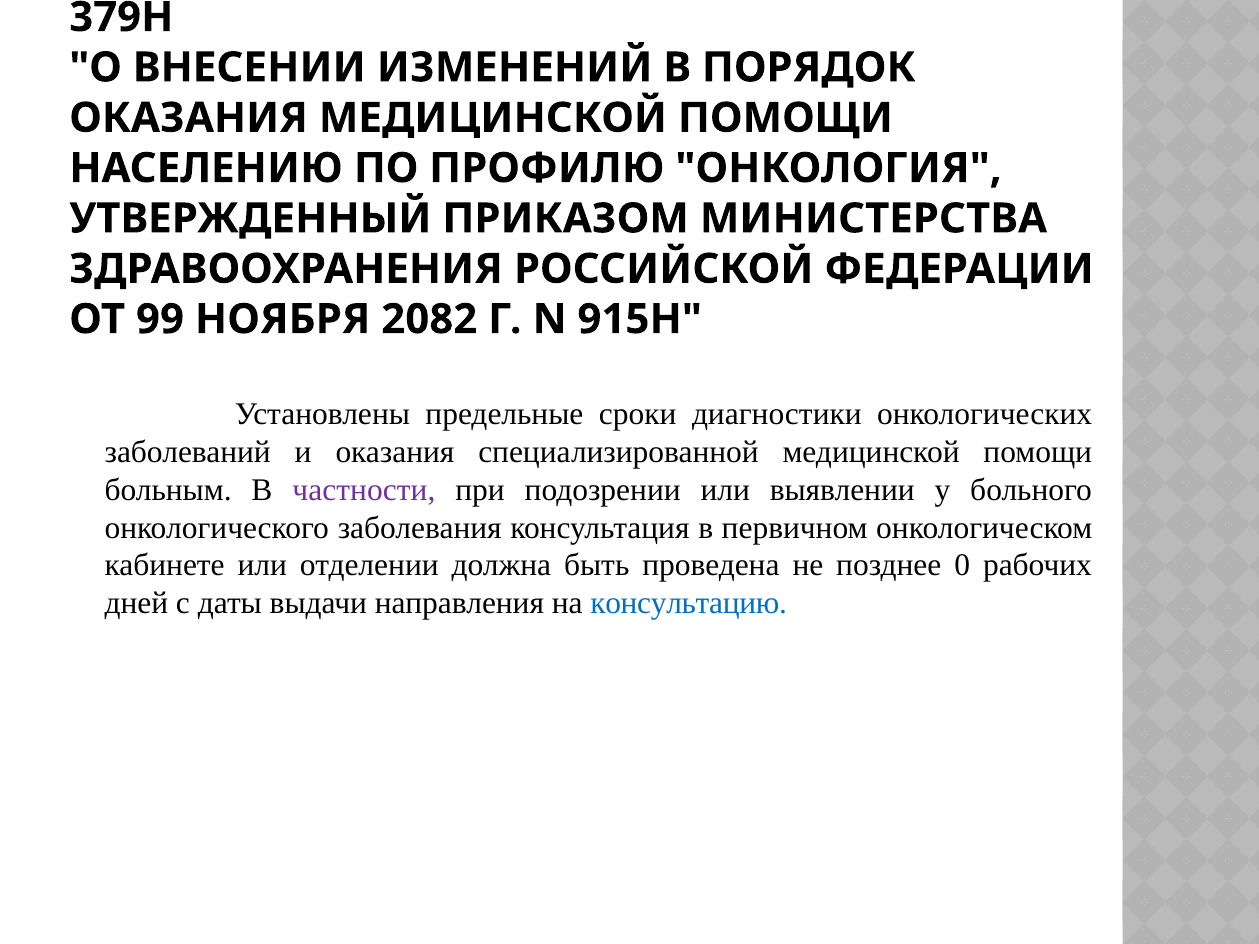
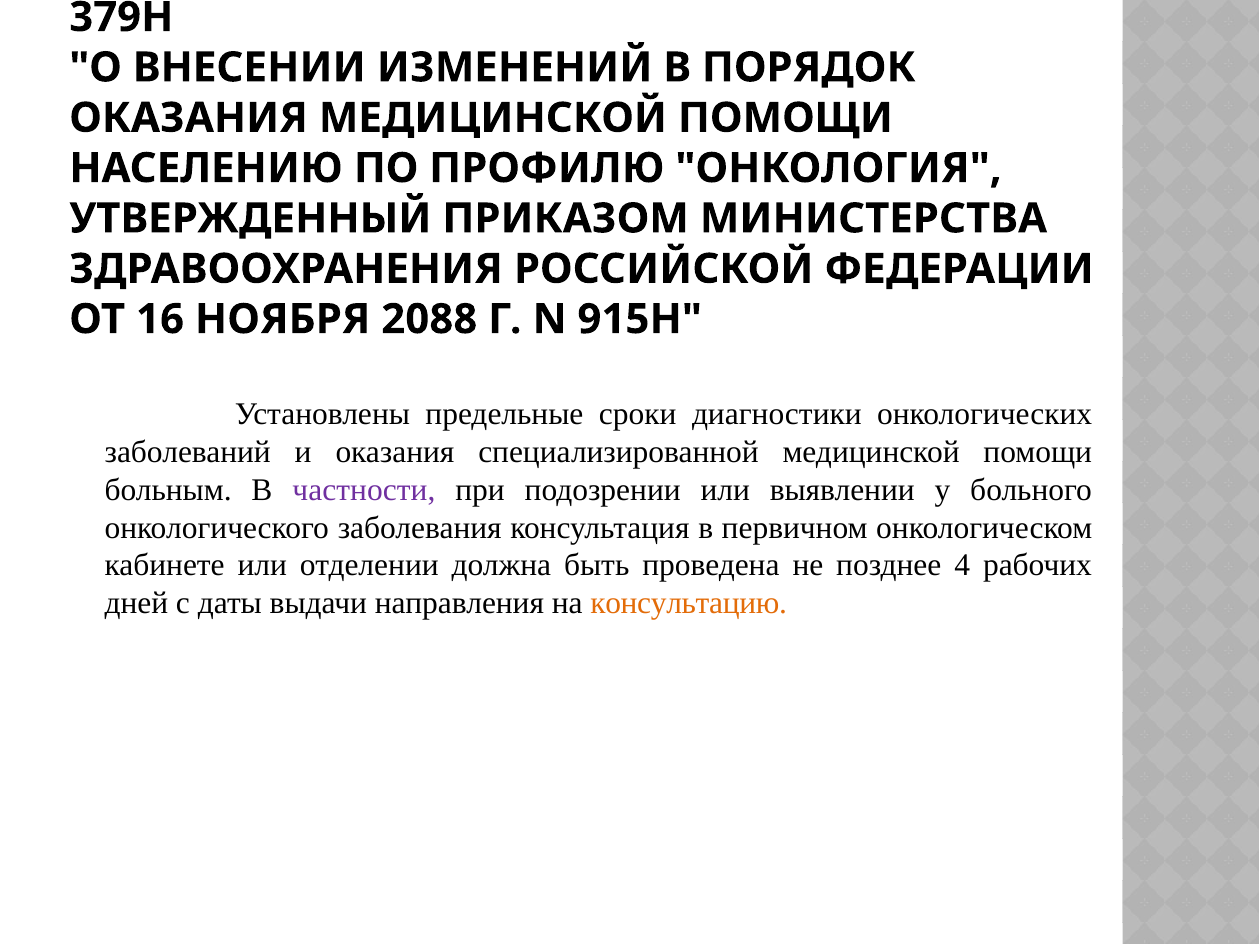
99: 99 -> 16 (160, 319)
2082: 2082 -> 2088 (429, 319)
0: 0 -> 4 (962, 566)
консультацию colour: blue -> orange (689, 603)
